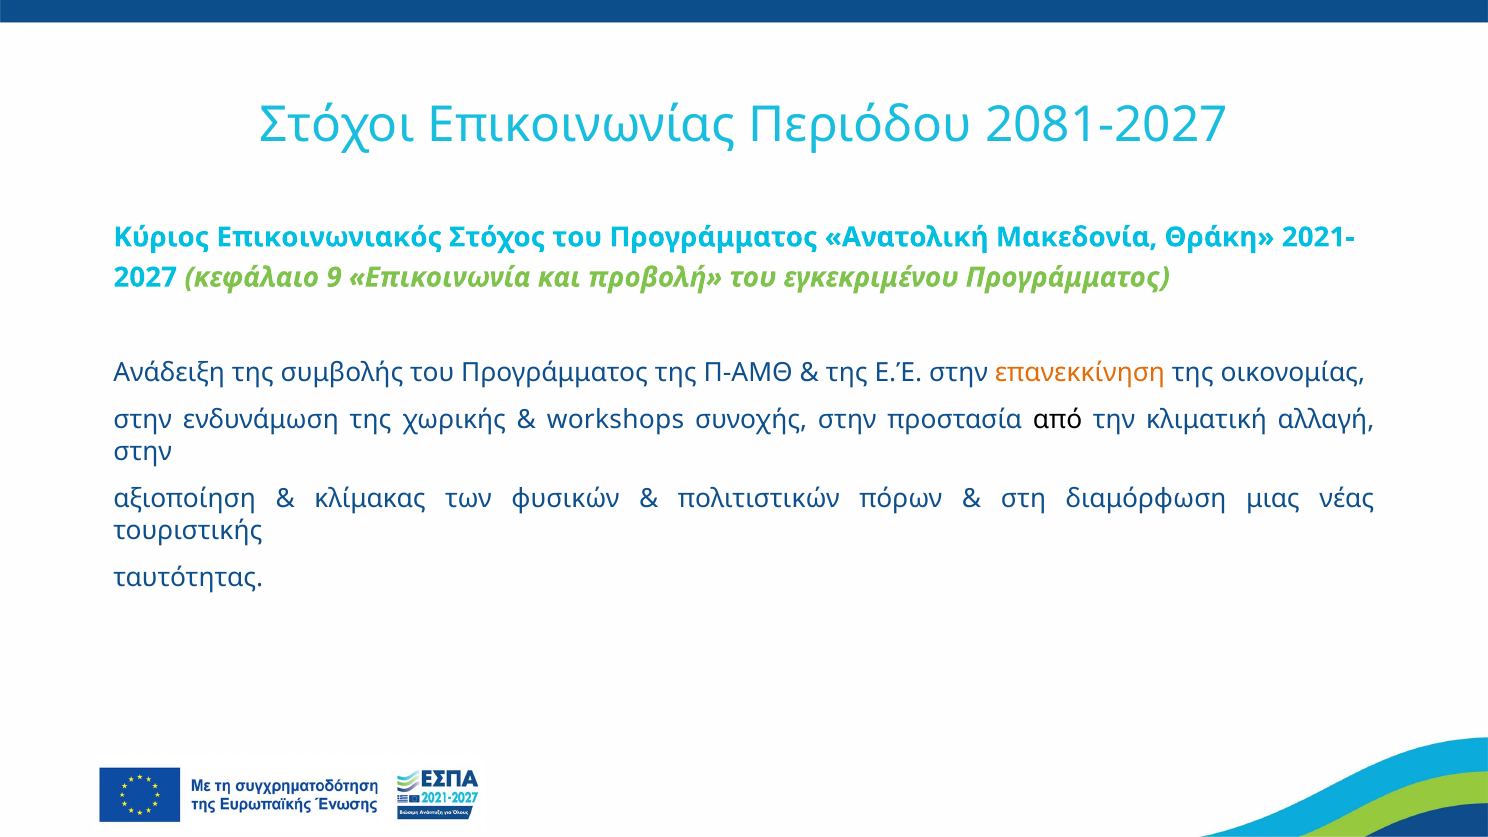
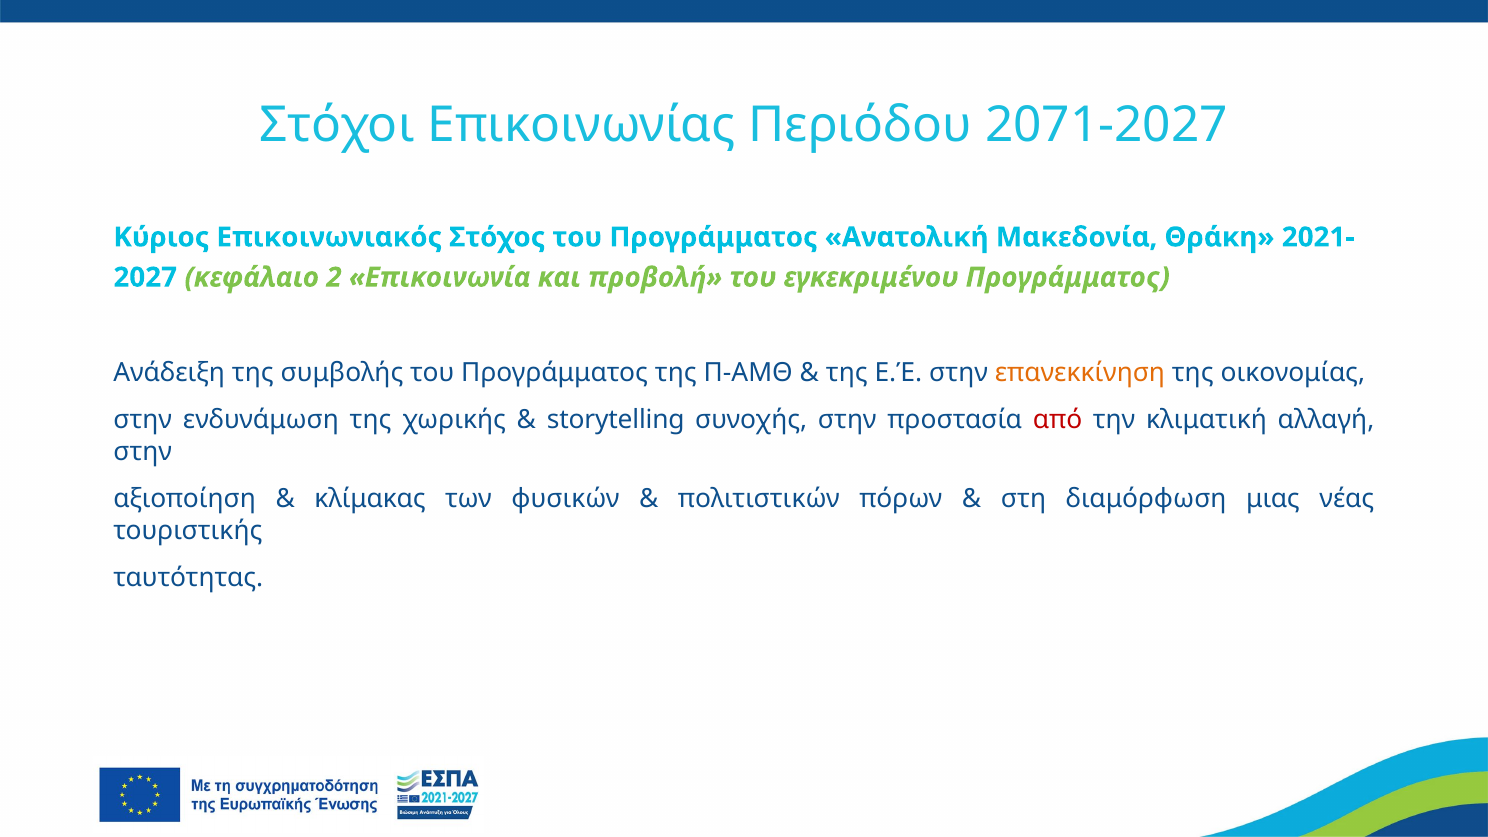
2081-2027: 2081-2027 -> 2071-2027 (1107, 125)
9: 9 -> 2 (334, 277)
workshops: workshops -> storytelling (616, 420)
από colour: black -> red (1058, 420)
